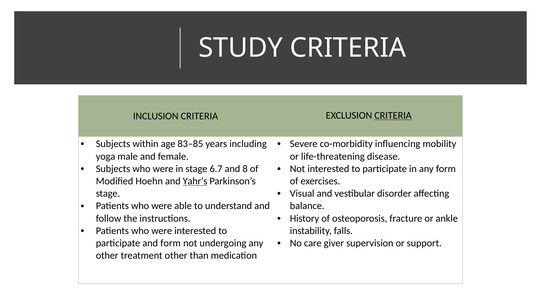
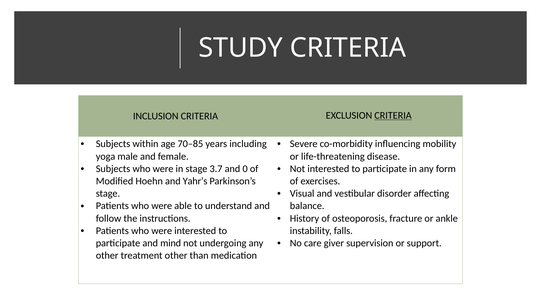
83–85: 83–85 -> 70–85 (190, 144)
6.7: 6.7 -> 3.7 (216, 168)
8: 8 -> 0 (245, 168)
Yahr’s underline: present -> none (195, 181)
and form: form -> mind (171, 243)
